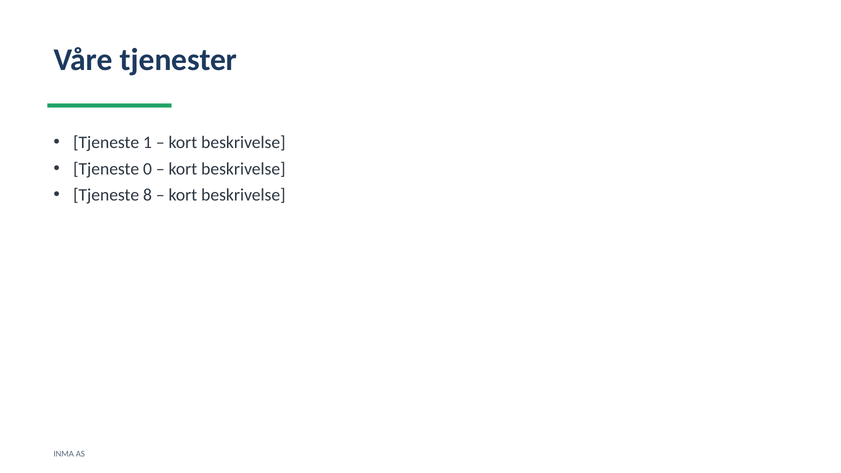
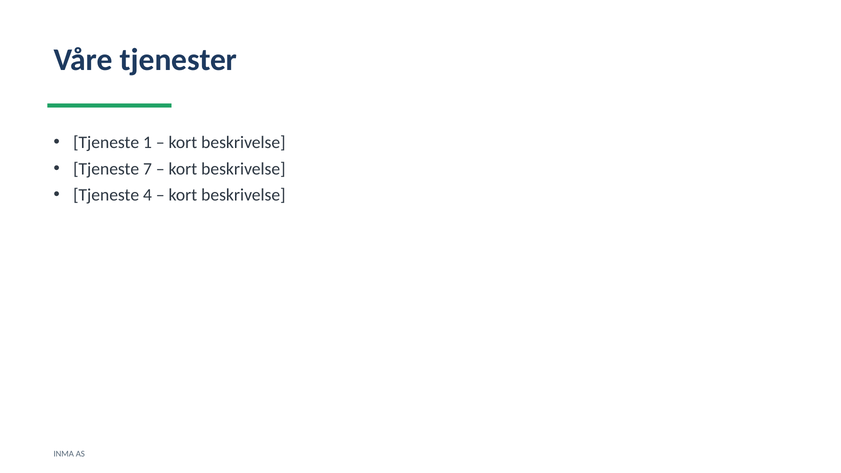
0: 0 -> 7 (147, 169)
8: 8 -> 4 (147, 195)
